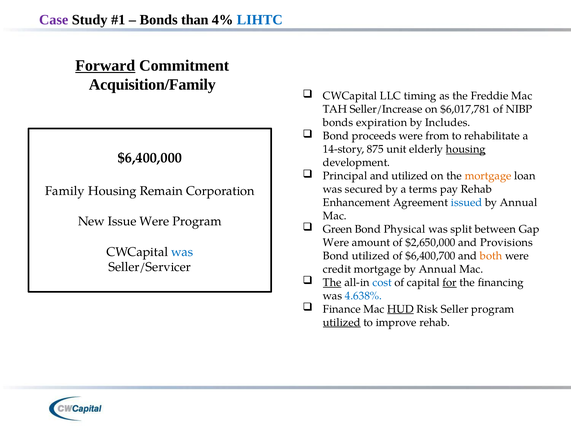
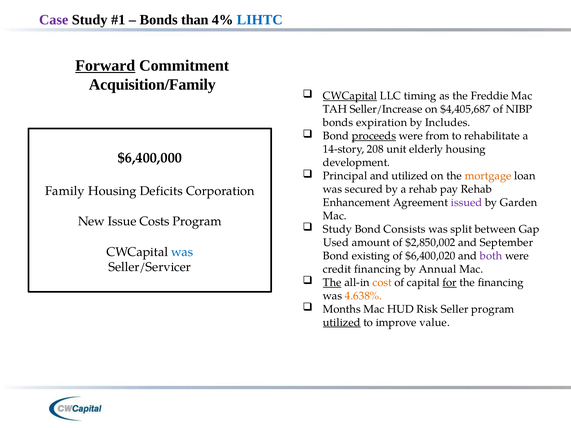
CWCapital underline: none -> present (350, 96)
$6,017,781: $6,017,781 -> $4,405,687 (465, 109)
proceeds underline: none -> present (374, 136)
875: 875 -> 208 (375, 149)
housing underline: present -> none (466, 149)
a terms: terms -> rehab (423, 189)
Remain: Remain -> Deficits (161, 191)
issued colour: blue -> purple (467, 203)
Annual: Annual -> Garden (519, 203)
Issue Were: Were -> Costs (155, 222)
Green: Green -> Study (337, 229)
Physical: Physical -> Consists (405, 229)
Were: Were -> Used (336, 243)
$2,650,000: $2,650,000 -> $2,850,002 (431, 243)
Provisions: Provisions -> September (506, 243)
Bond utilized: utilized -> existing (371, 256)
$6,400,700: $6,400,700 -> $6,400,020 (431, 256)
both colour: orange -> purple (491, 256)
credit mortgage: mortgage -> financing (378, 269)
cost colour: blue -> orange (382, 283)
4.638% colour: blue -> orange (363, 296)
Finance: Finance -> Months (342, 309)
HUD underline: present -> none (401, 309)
improve rehab: rehab -> value (435, 323)
